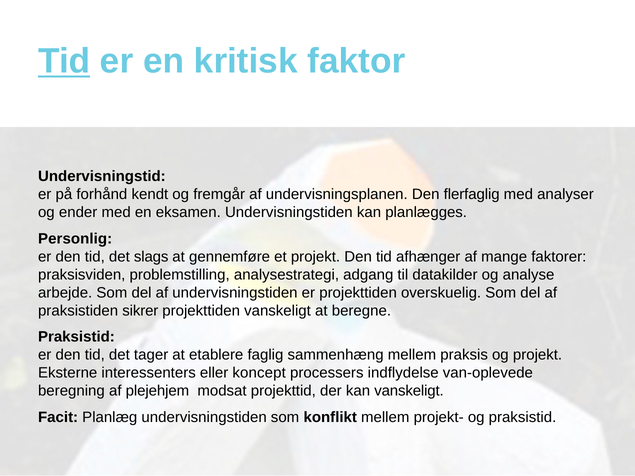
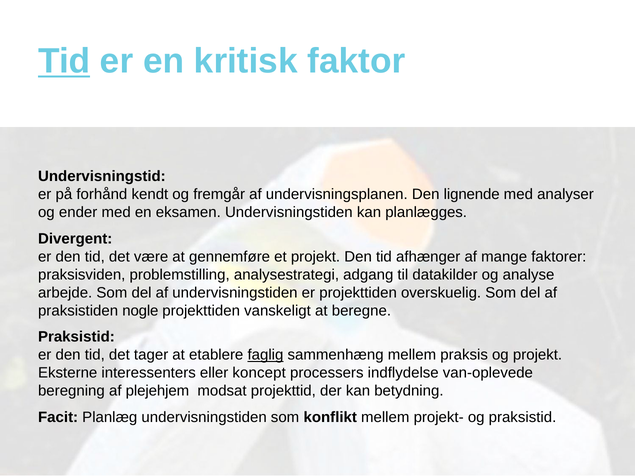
flerfaglig: flerfaglig -> lignende (472, 194)
Personlig: Personlig -> Divergent (75, 239)
slags: slags -> være (151, 257)
sikrer: sikrer -> nogle (140, 311)
faglig underline: none -> present (265, 355)
kan vanskeligt: vanskeligt -> betydning (409, 391)
